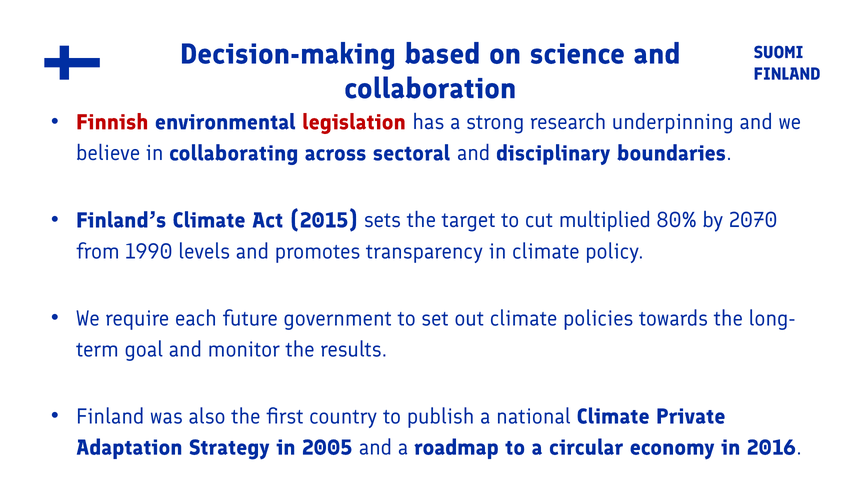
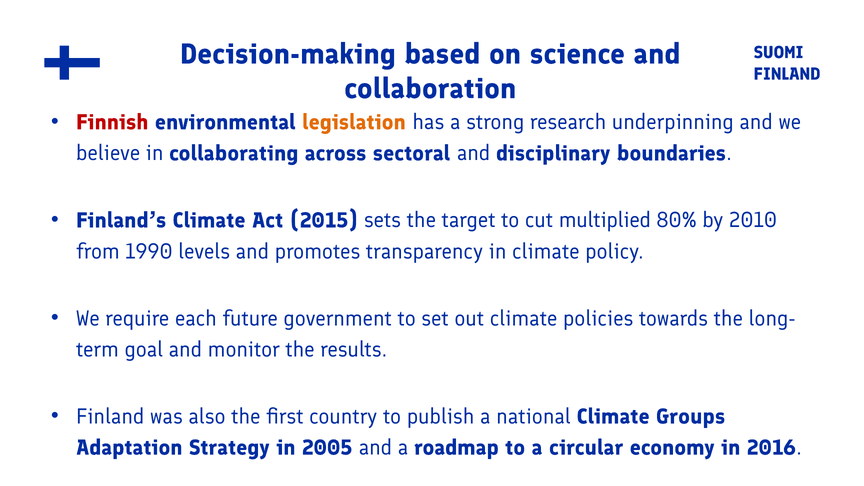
legislation colour: red -> orange (354, 122)
2070: 2070 -> 2010 (753, 220)
Private: Private -> Groups (691, 417)
